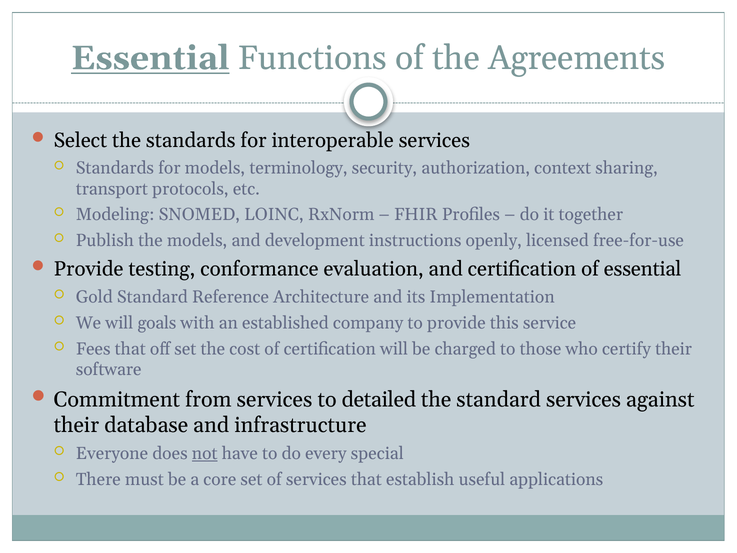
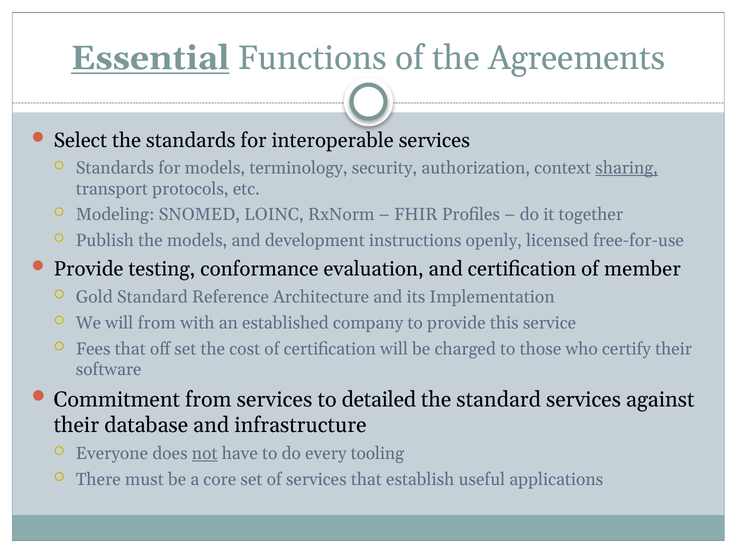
sharing underline: none -> present (627, 168)
of essential: essential -> member (642, 269)
will goals: goals -> from (157, 323)
special: special -> tooling (377, 453)
